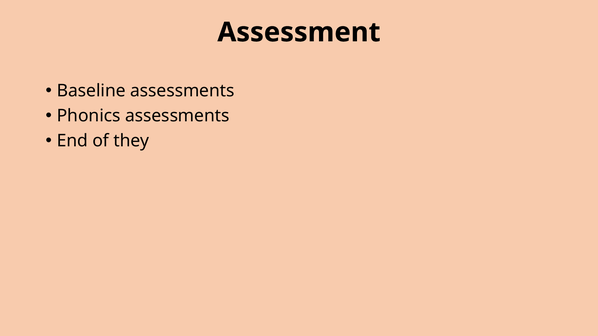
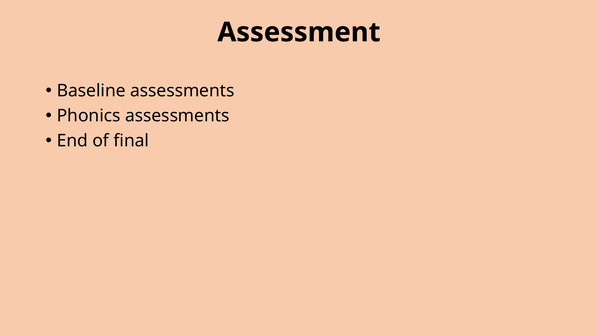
they: they -> final (131, 141)
